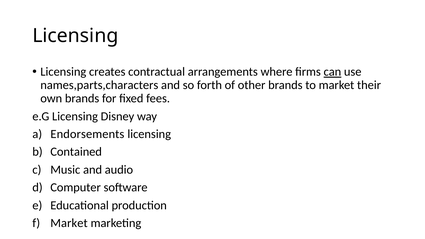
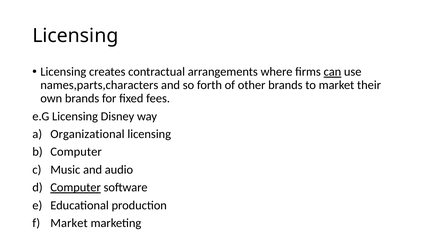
Endorsements: Endorsements -> Organizational (87, 134)
Contained: Contained -> Computer (76, 152)
Computer underline: none -> present (76, 188)
